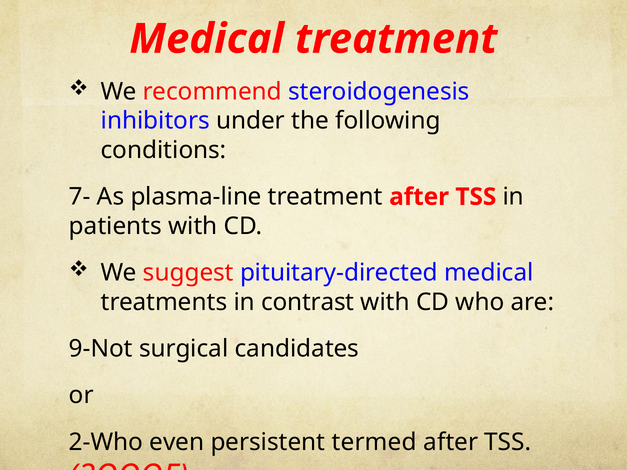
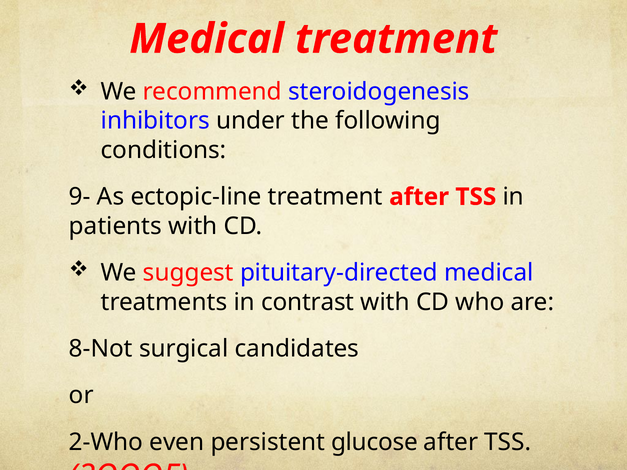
7-: 7- -> 9- (80, 197)
plasma-line: plasma-line -> ectopic-line (196, 197)
9-Not: 9-Not -> 8-Not (101, 349)
termed: termed -> glucose (374, 442)
